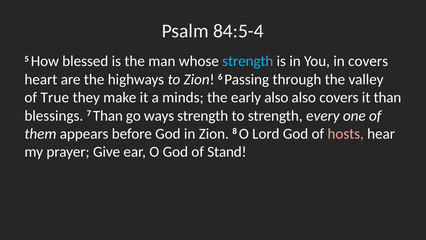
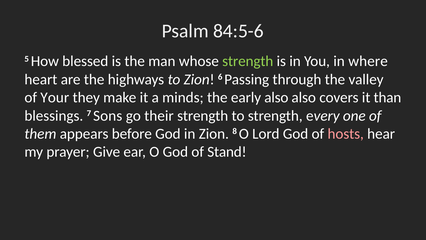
84:5-4: 84:5-4 -> 84:5-6 (238, 31)
strength colour: light blue -> light green (248, 61)
in covers: covers -> where (368, 61)
True: True -> Your (55, 97)
7 Than: Than -> Sons (108, 116)
ways: ways -> their (159, 116)
